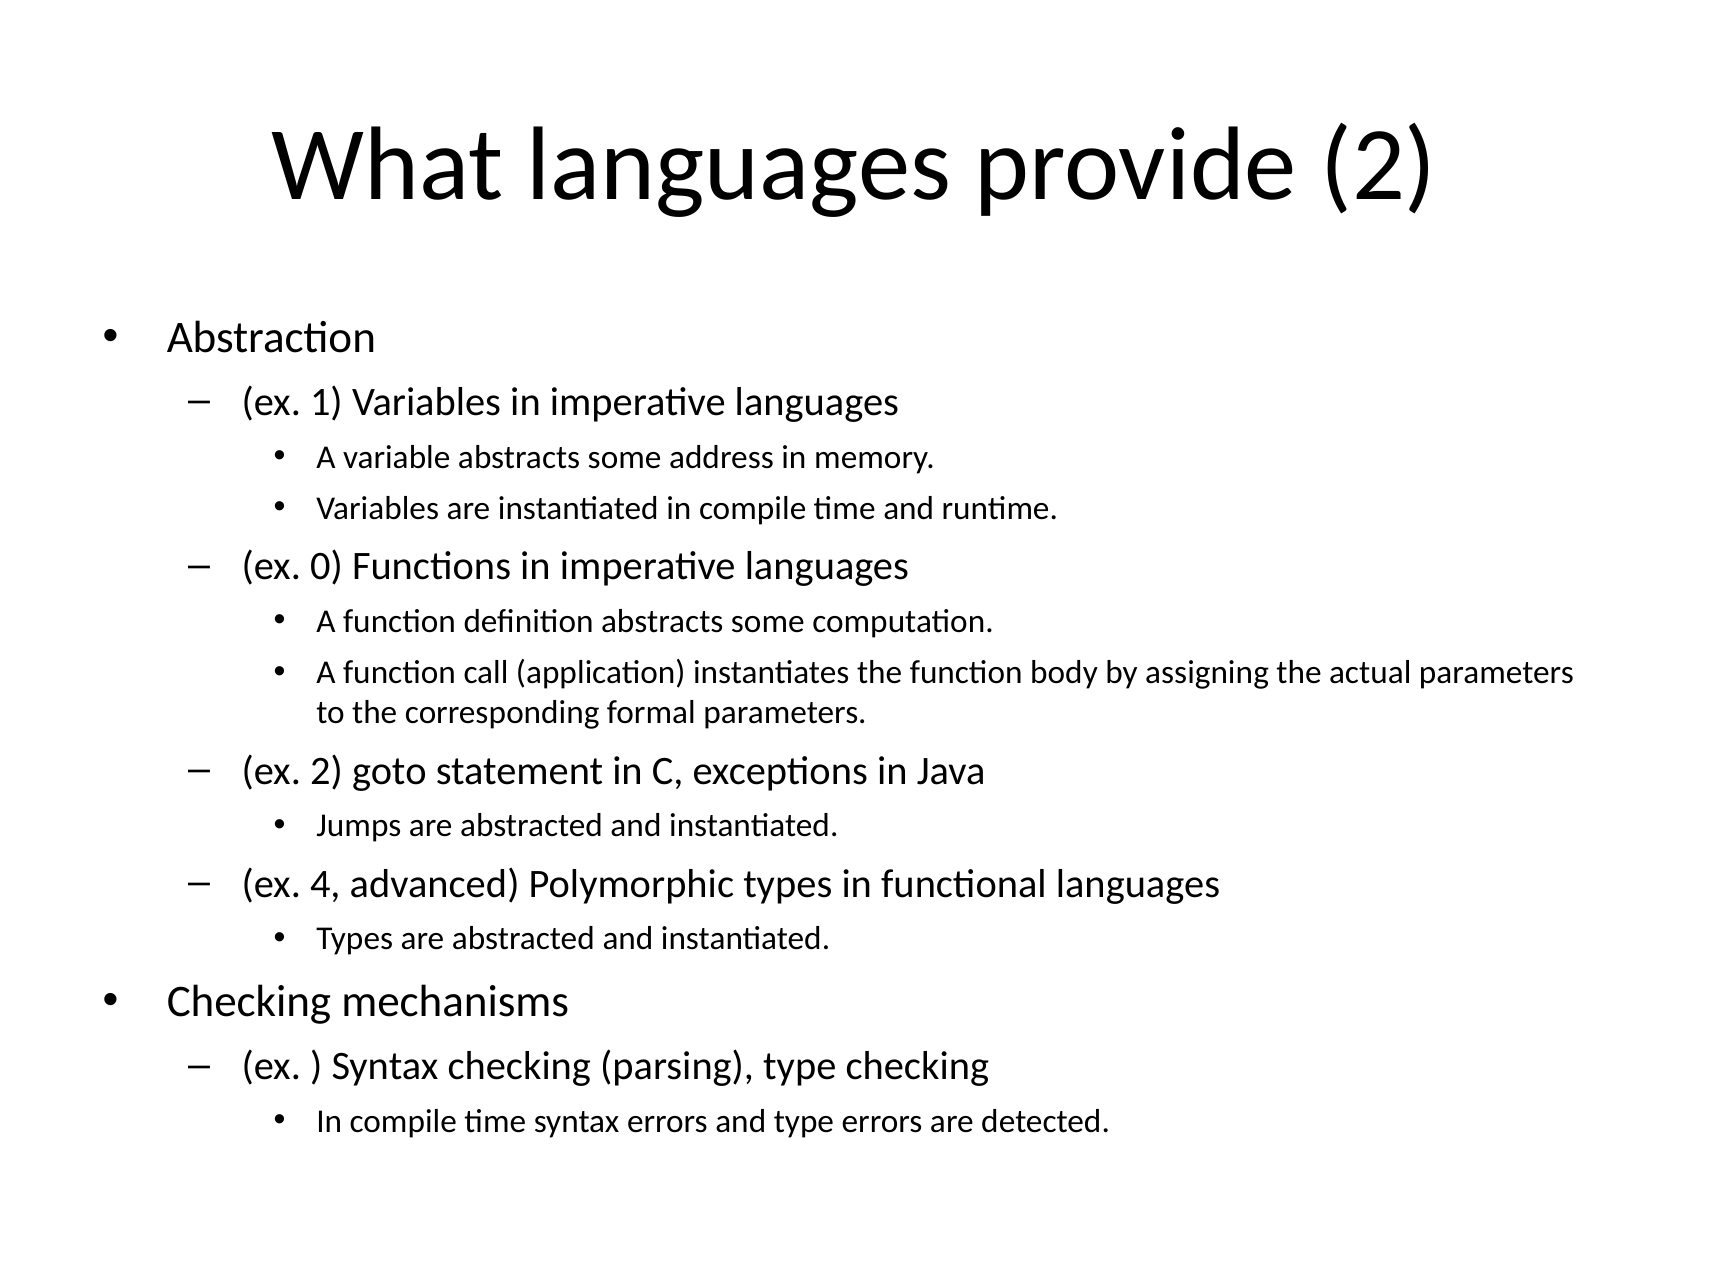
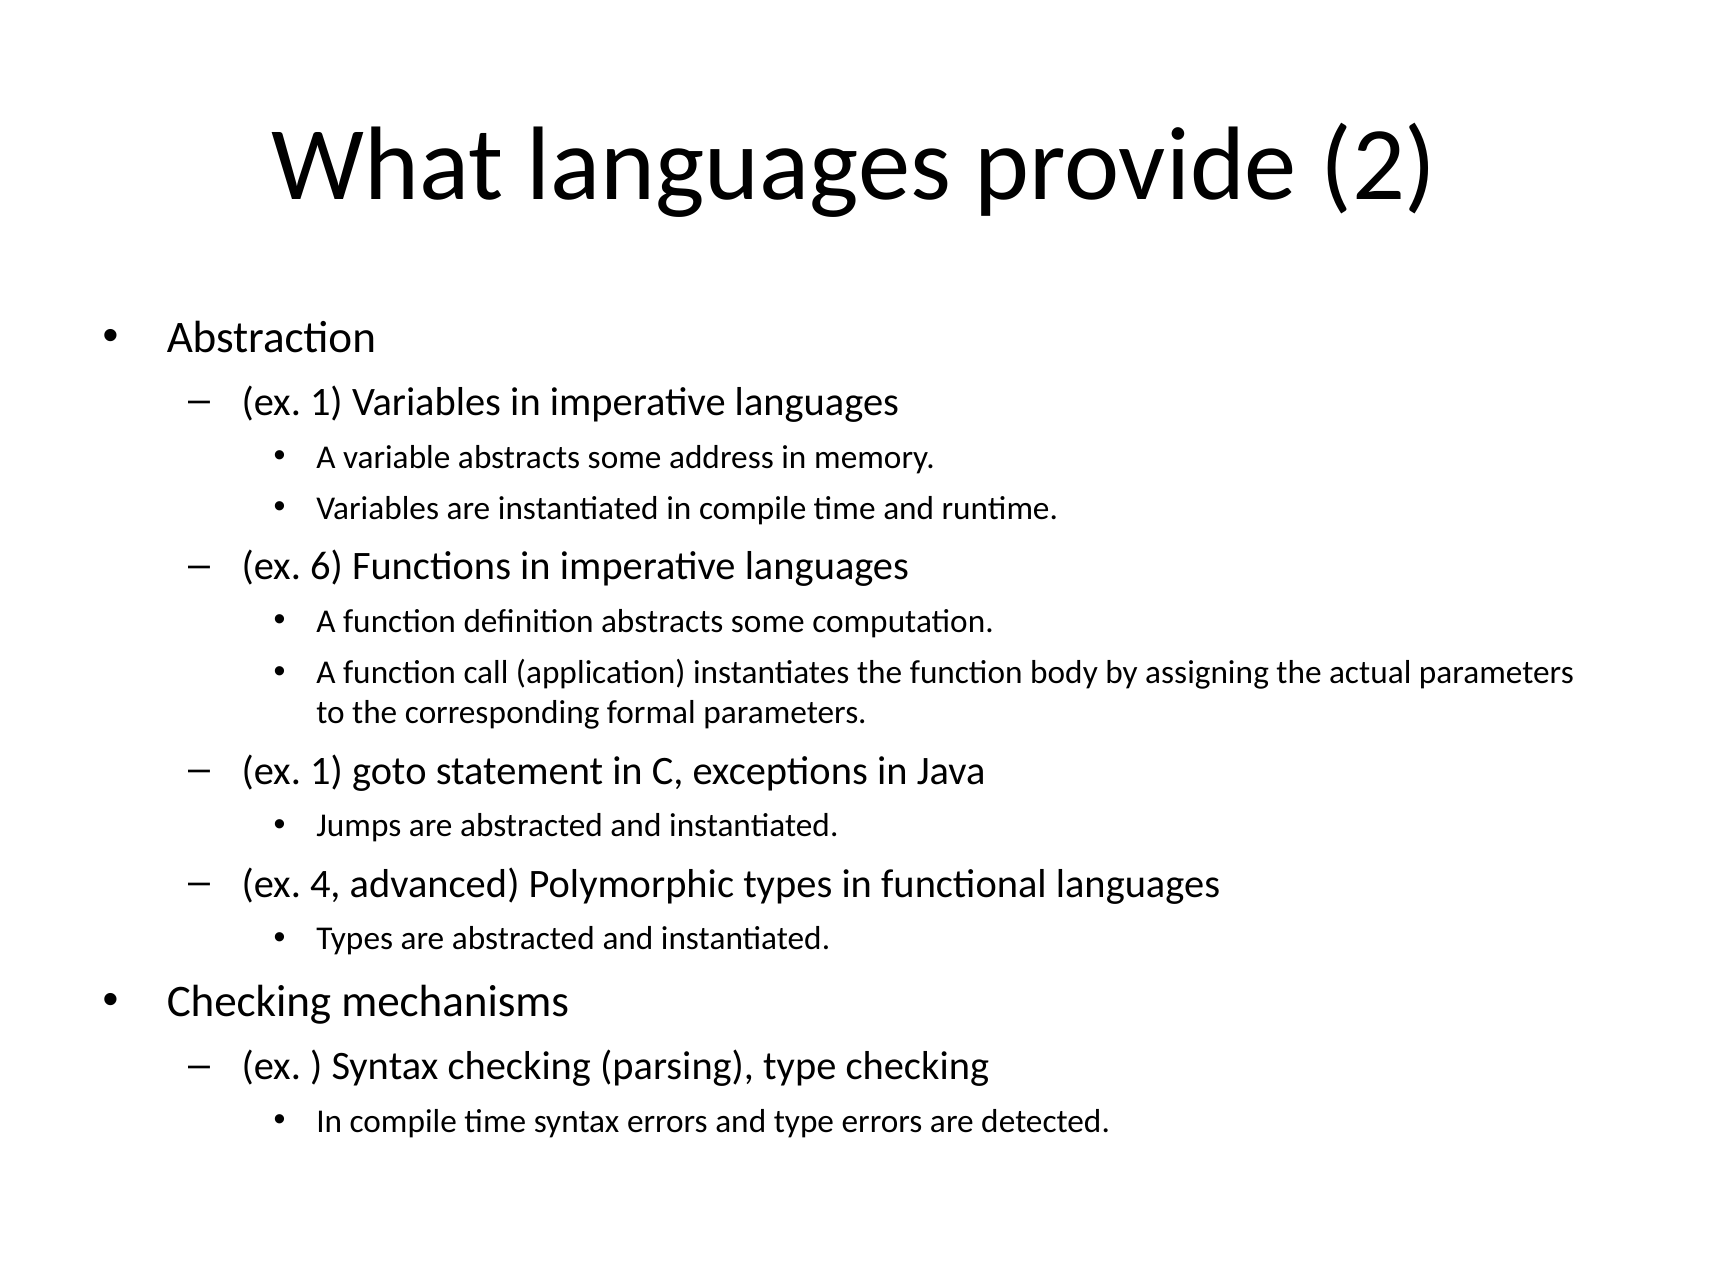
0: 0 -> 6 (326, 567)
2: 2 -> 1 (326, 771)
